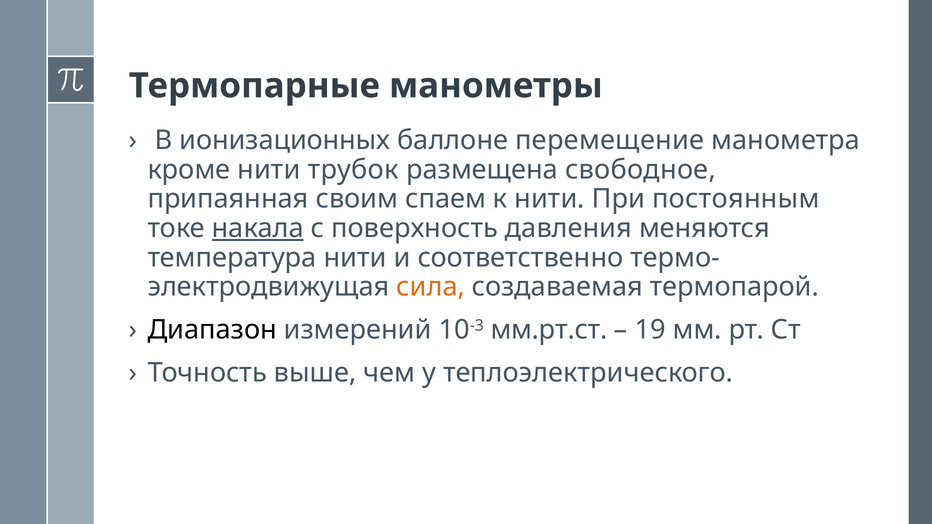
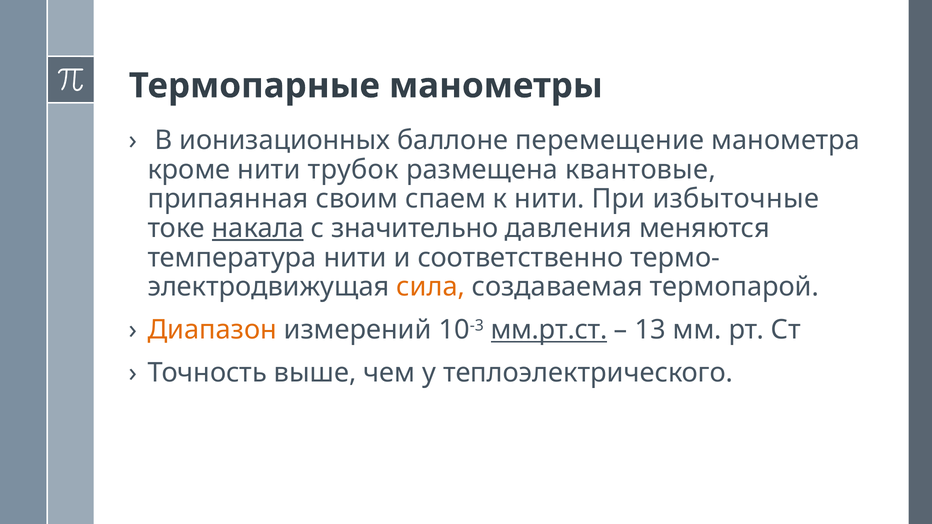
свободное: свободное -> квантовые (640, 170)
постоянным: постоянным -> избыточные (736, 199)
поверхность: поверхность -> значительно (415, 228)
Диапазон colour: black -> orange (212, 330)
мм.рт.ст underline: none -> present (549, 330)
19: 19 -> 13 (650, 330)
